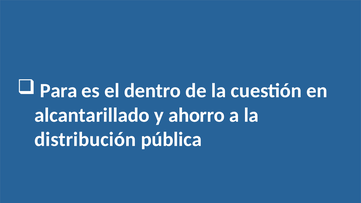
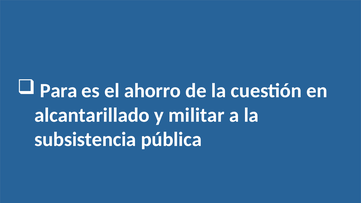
dentro: dentro -> ahorro (152, 91)
ahorro: ahorro -> militar (196, 115)
distribución: distribución -> subsistencia (85, 140)
